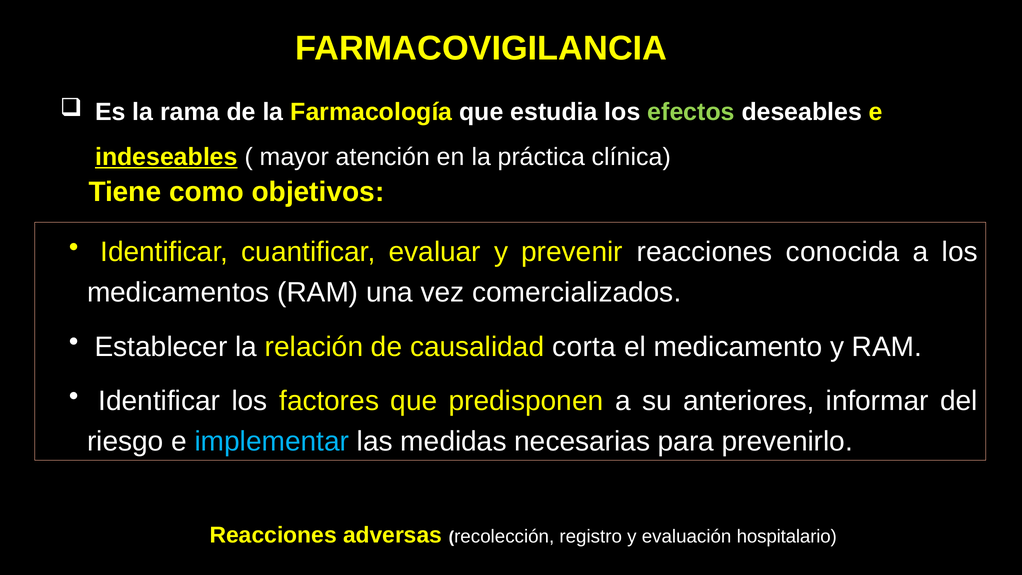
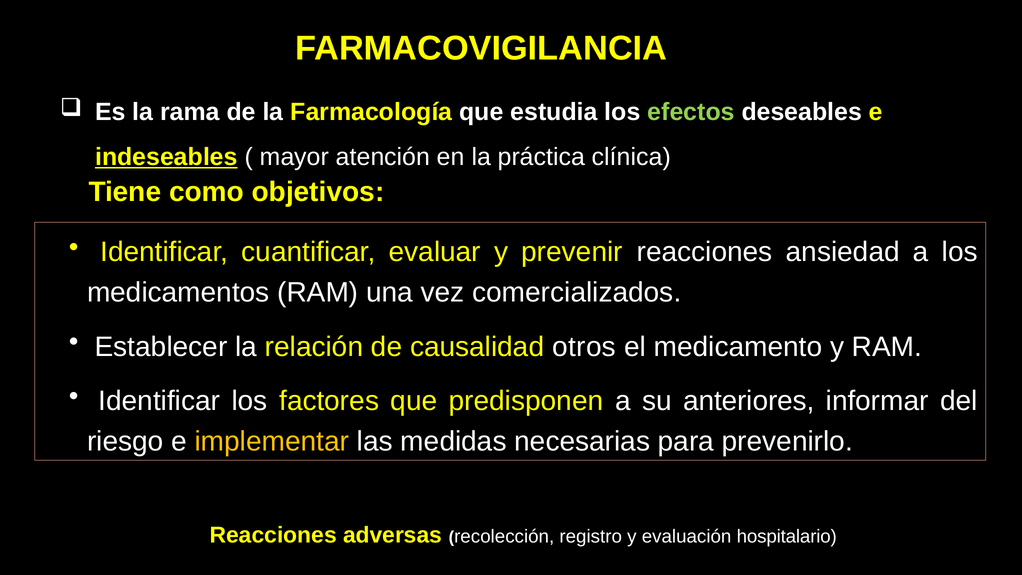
conocida: conocida -> ansiedad (843, 252)
corta: corta -> otros (584, 347)
implementar colour: light blue -> yellow (272, 442)
